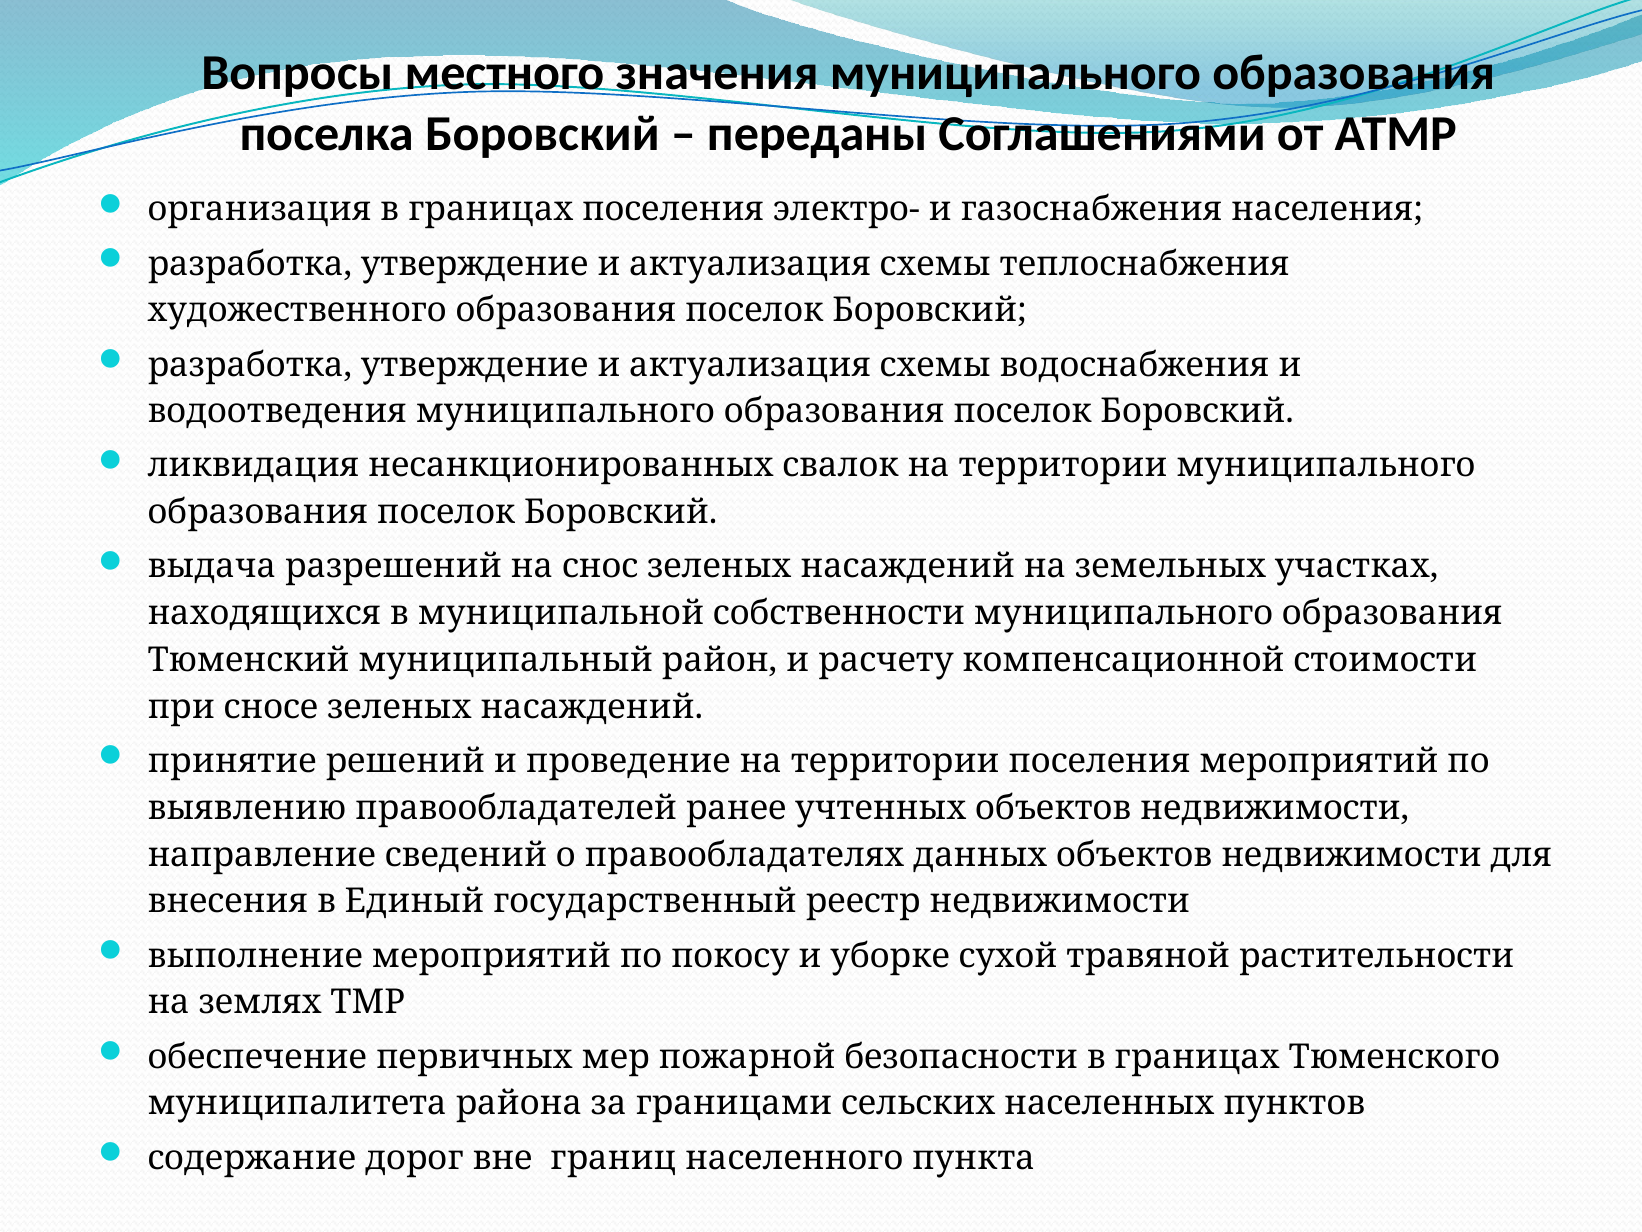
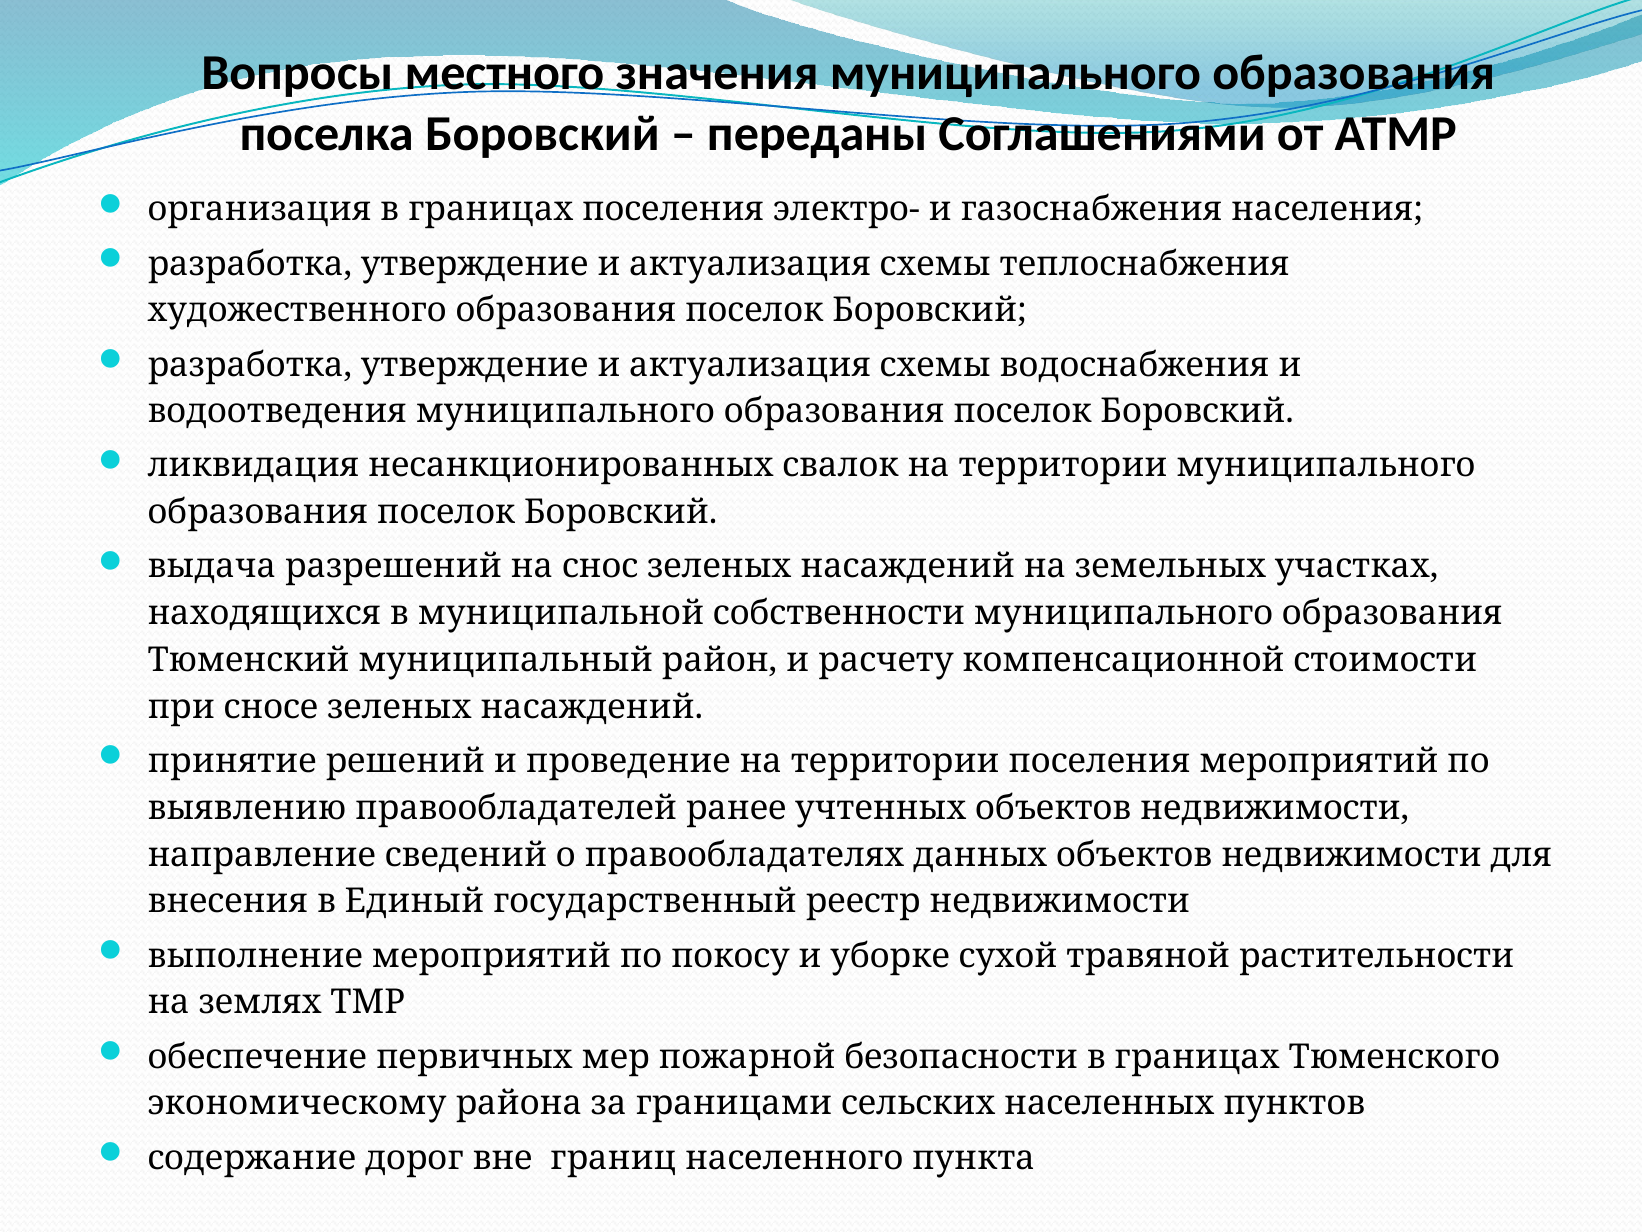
муниципалитета: муниципалитета -> экономическому (297, 1103)
